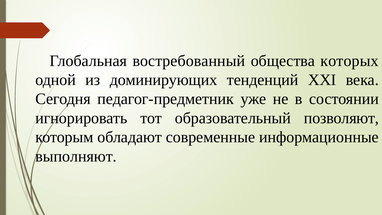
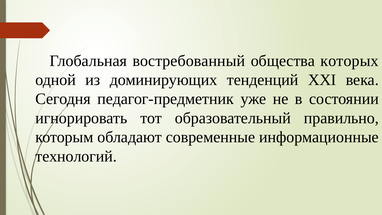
позволяют: позволяют -> правильно (341, 118)
выполняют: выполняют -> технологий (76, 156)
